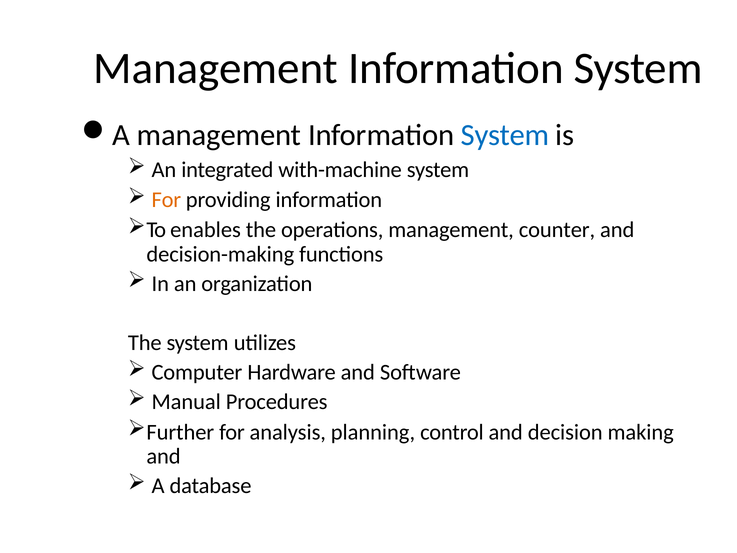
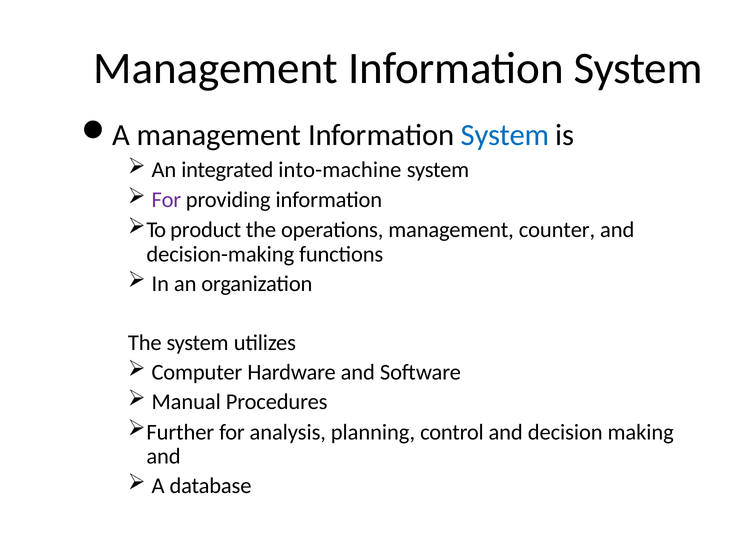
with-machine: with-machine -> into-machine (340, 170)
For colour: orange -> purple (166, 200)
enables: enables -> product (206, 230)
